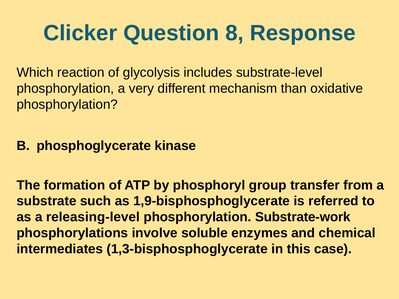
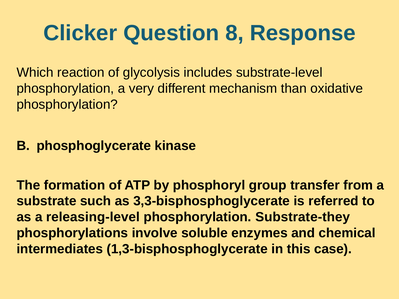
1,9-bisphosphoglycerate: 1,9-bisphosphoglycerate -> 3,3-bisphosphoglycerate (212, 201)
Substrate-work: Substrate-work -> Substrate-they (303, 217)
